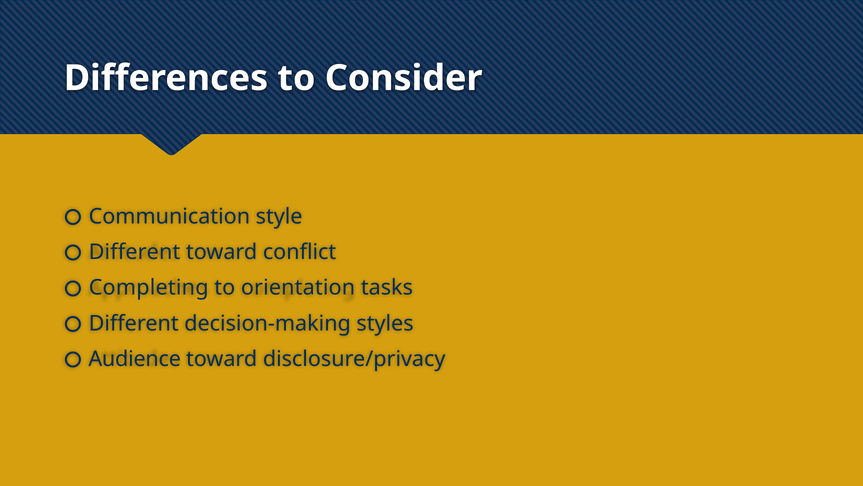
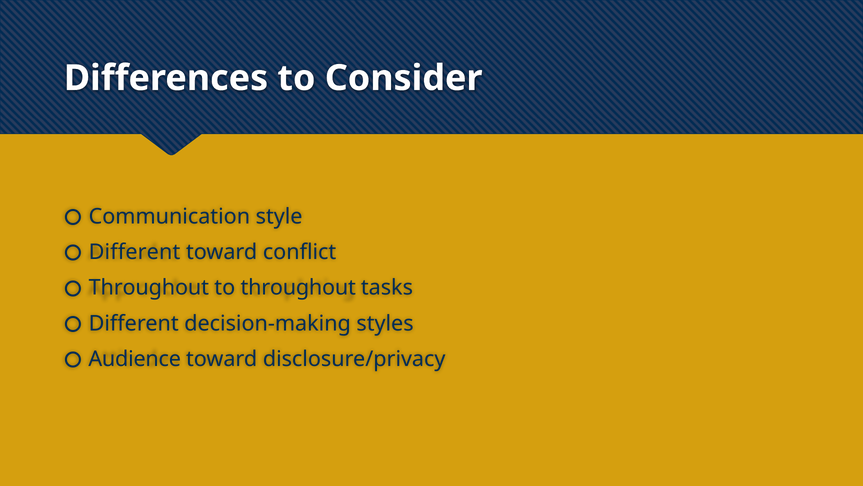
Completing: Completing -> Throughout (149, 288)
to orientation: orientation -> throughout (298, 288)
